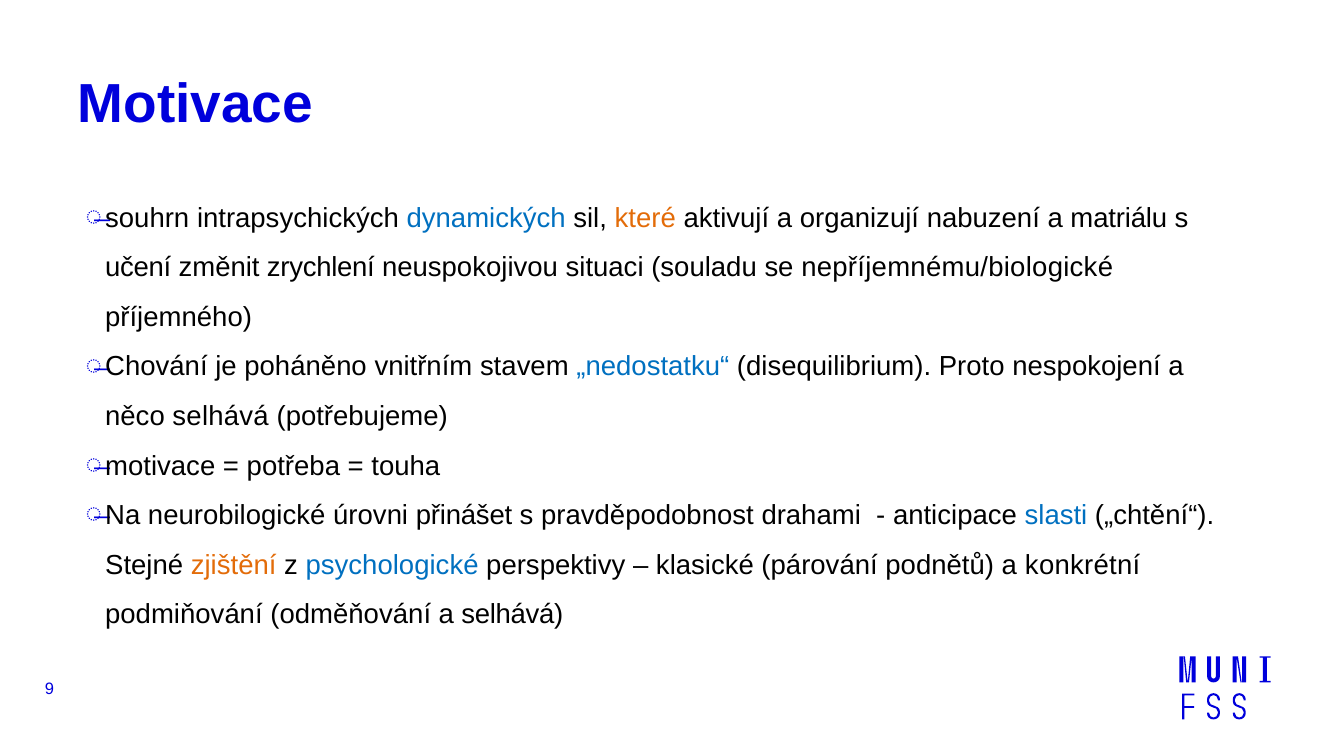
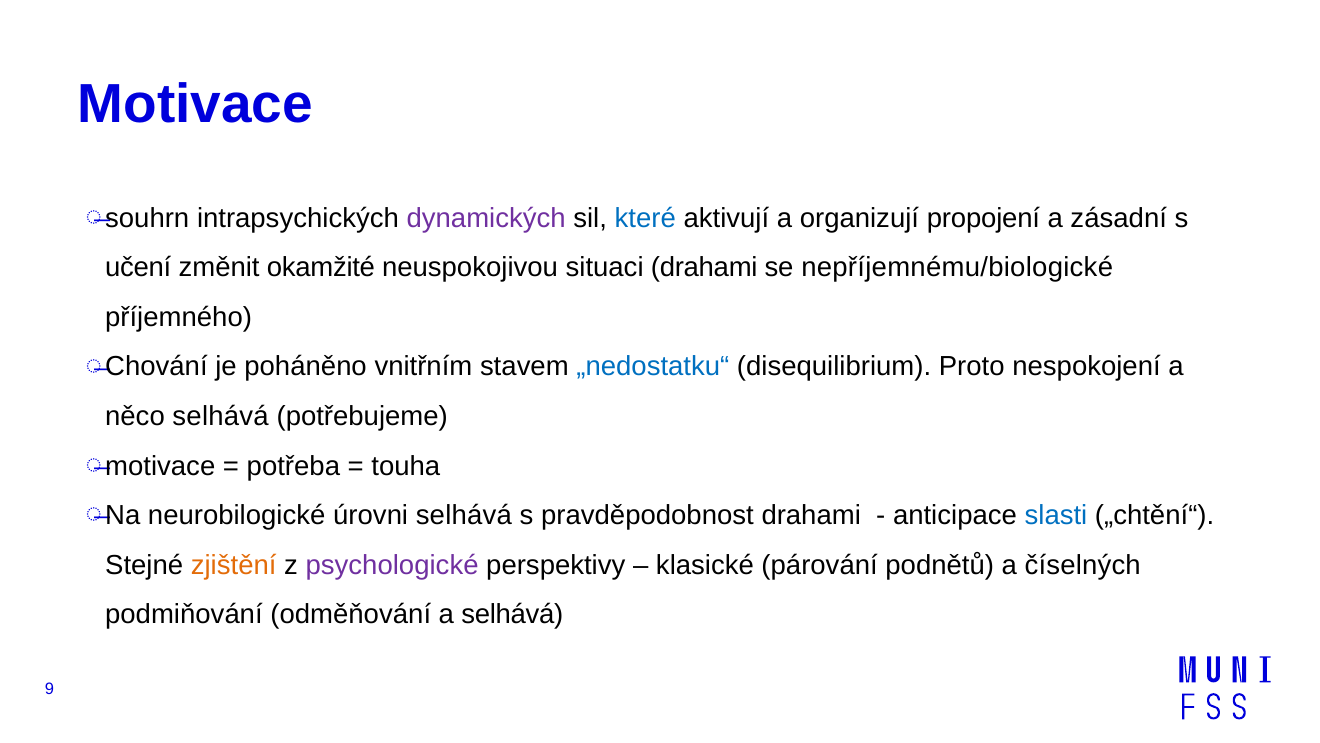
dynamických colour: blue -> purple (486, 218)
které colour: orange -> blue (645, 218)
nabuzení: nabuzení -> propojení (983, 218)
matriálu: matriálu -> zásadní (1119, 218)
zrychlení: zrychlení -> okamžité (321, 268)
situaci souladu: souladu -> drahami (704, 268)
úrovni přinášet: přinášet -> selhává (464, 515)
psychologické colour: blue -> purple (392, 565)
konkrétní: konkrétní -> číselných (1083, 565)
